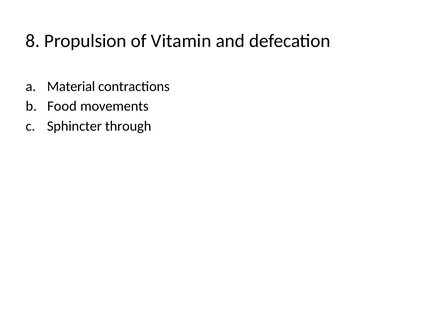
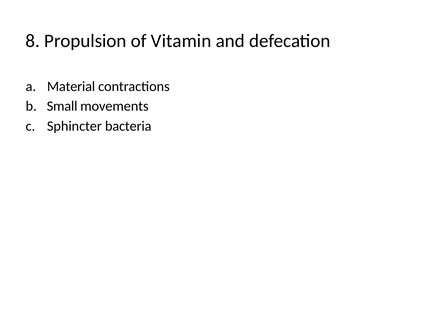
Food: Food -> Small (62, 106)
through: through -> bacteria (128, 126)
